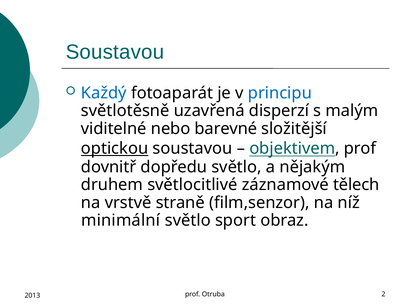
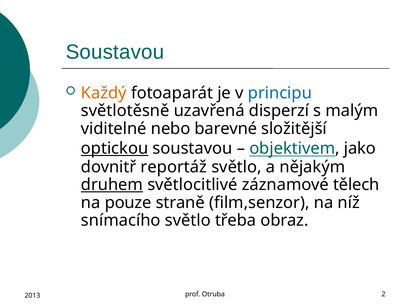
Každý colour: blue -> orange (104, 93)
objektivem prof: prof -> jako (360, 148)
dopředu: dopředu -> reportáž (174, 167)
druhem underline: none -> present (112, 184)
vrstvě: vrstvě -> pouze (128, 202)
minimální: minimální -> snímacího (121, 220)
sport: sport -> třeba (236, 220)
